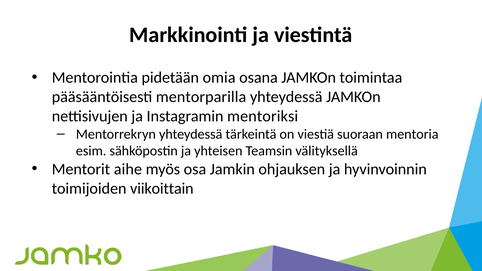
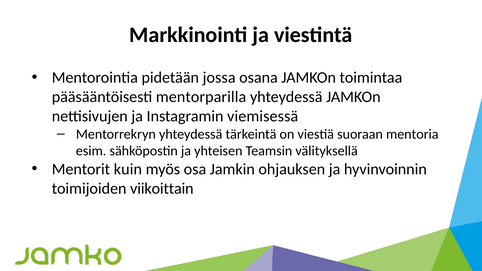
omia: omia -> jossa (219, 78)
mentoriksi: mentoriksi -> viemisessä (263, 116)
aihe: aihe -> kuin (128, 169)
